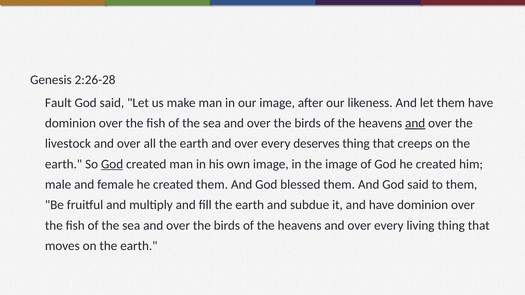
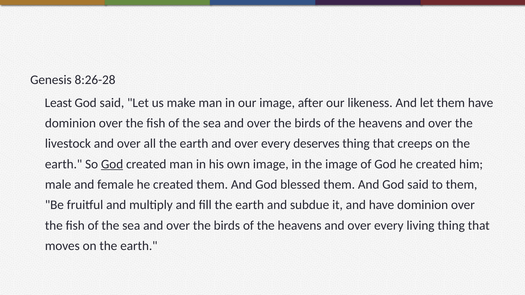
2:26-28: 2:26-28 -> 8:26-28 (95, 80)
Fault: Fault -> Least (58, 103)
and underline: present -> none (415, 123)
